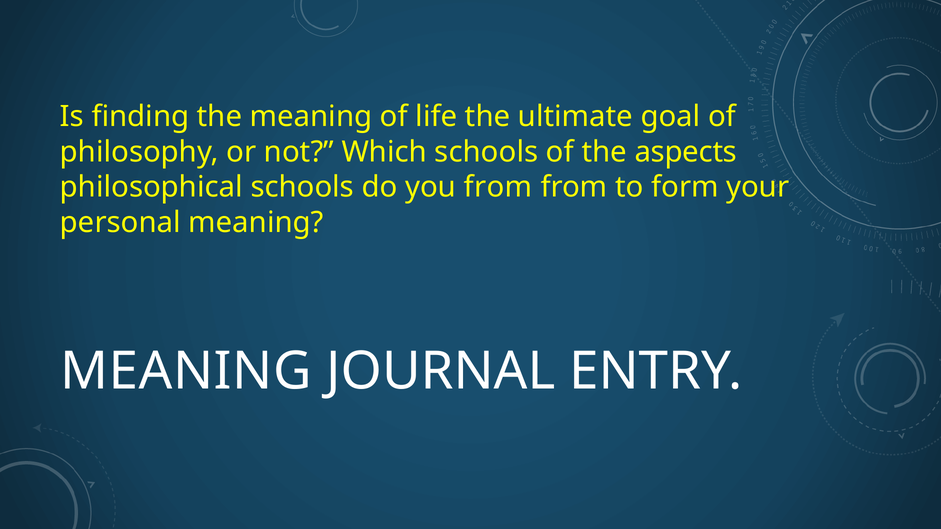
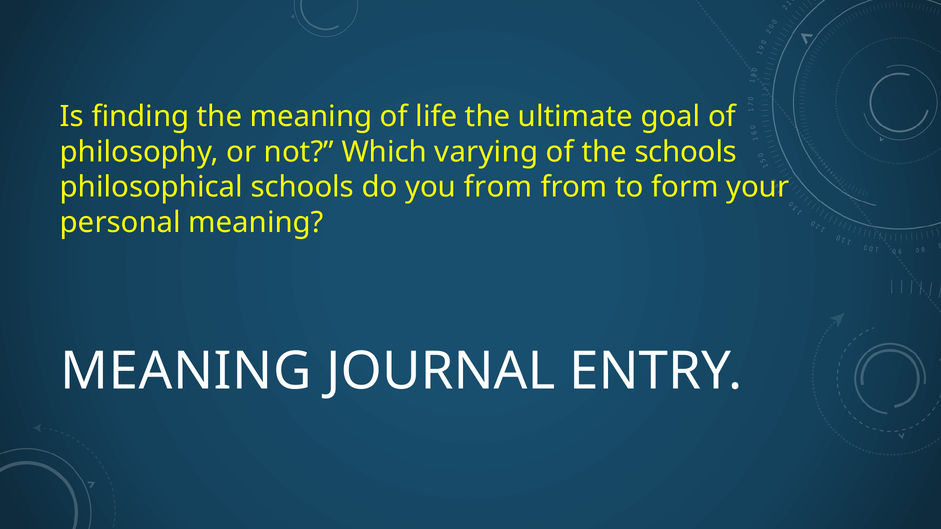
Which schools: schools -> varying (486, 152)
the aspects: aspects -> schools (686, 152)
